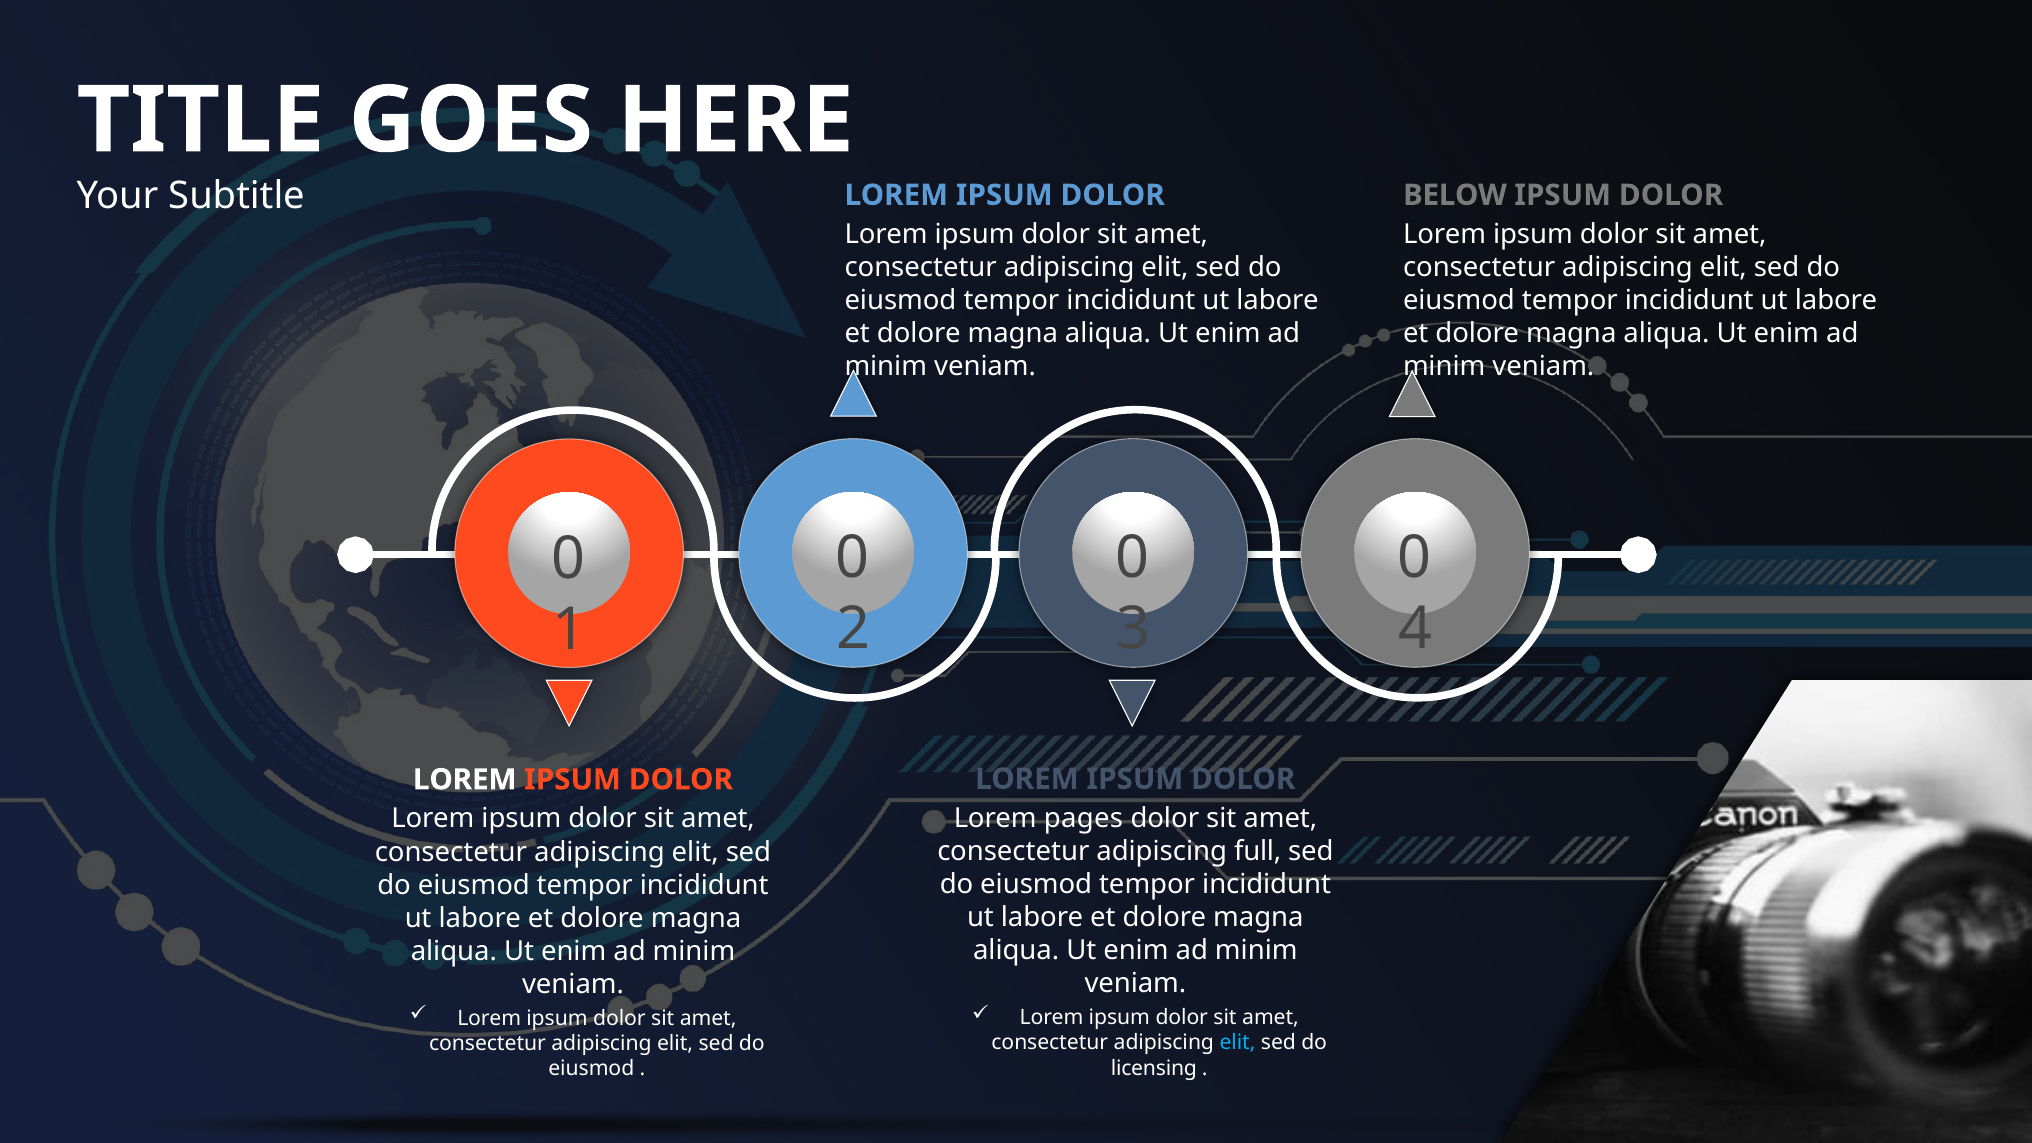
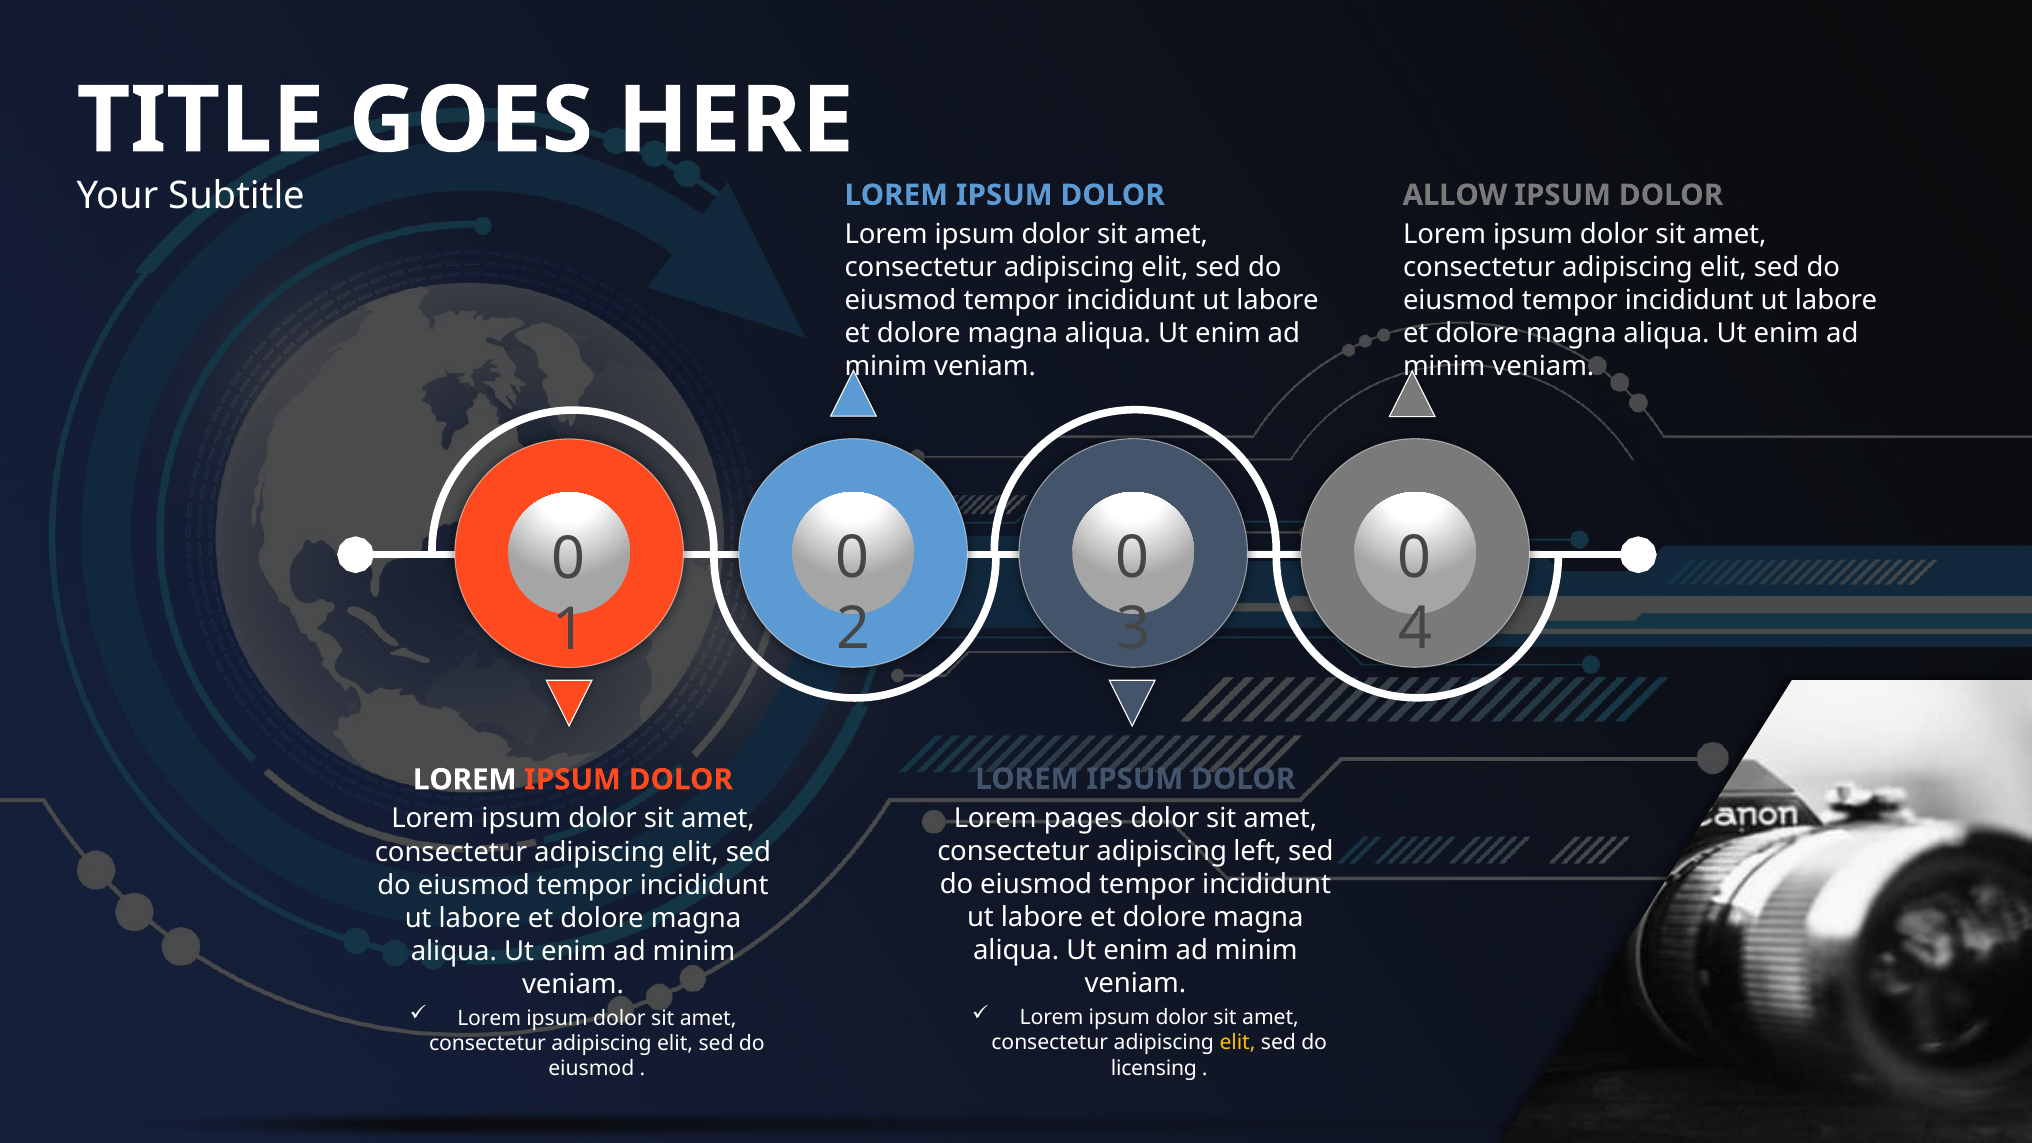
BELOW: BELOW -> ALLOW (1455, 195)
full: full -> left (1258, 851)
elit colour: light blue -> yellow (1237, 1043)
